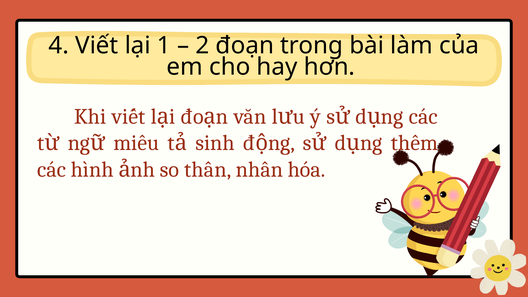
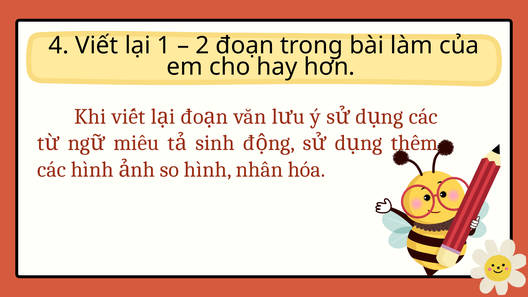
so thân: thân -> hình (208, 169)
